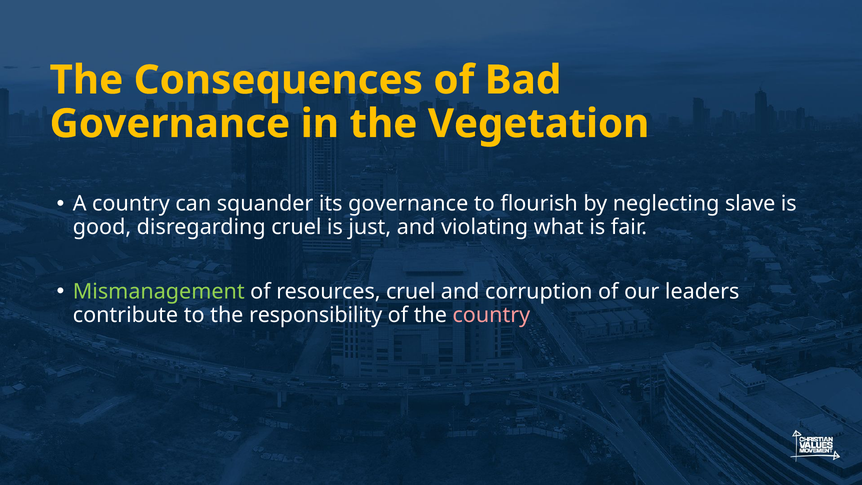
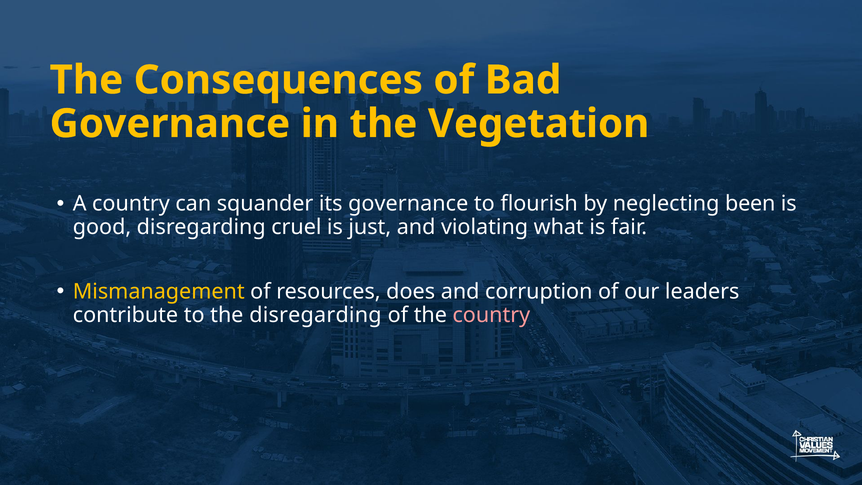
slave: slave -> been (750, 204)
Mismanagement colour: light green -> yellow (159, 292)
resources cruel: cruel -> does (411, 292)
the responsibility: responsibility -> disregarding (315, 315)
